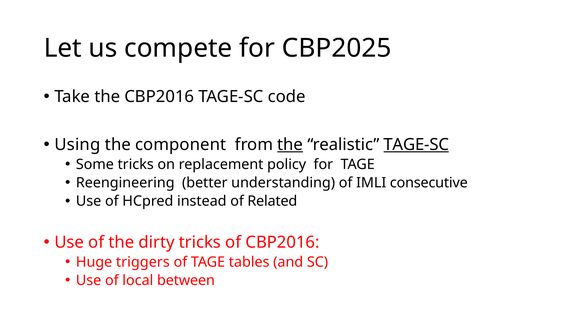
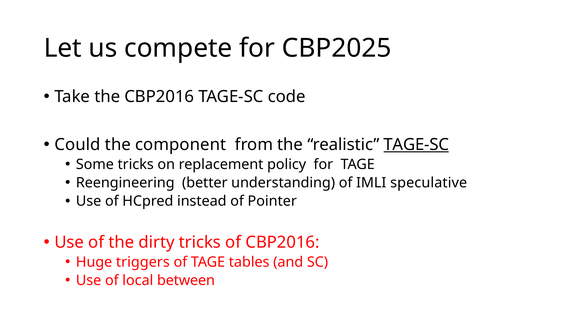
Using: Using -> Could (77, 145)
the underline: present -> none (290, 145)
consecutive: consecutive -> speculative (429, 183)
Related: Related -> Pointer (272, 201)
